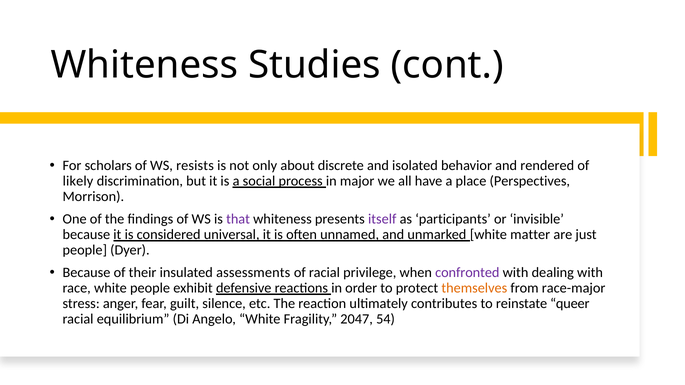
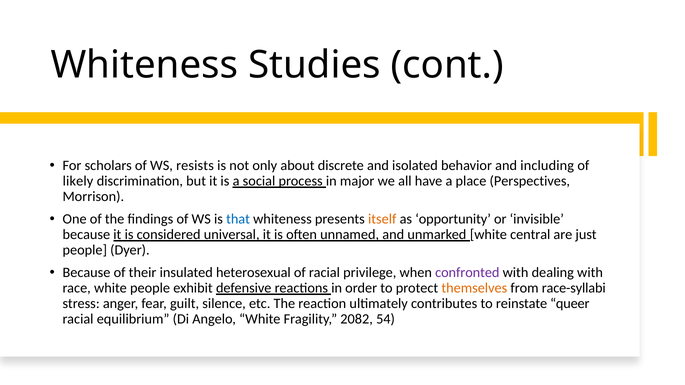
rendered: rendered -> including (547, 166)
that colour: purple -> blue (238, 219)
itself colour: purple -> orange (382, 219)
participants: participants -> opportunity (453, 219)
matter: matter -> central (530, 235)
assessments: assessments -> heterosexual (253, 273)
race-major: race-major -> race-syllabi (574, 288)
2047: 2047 -> 2082 (357, 319)
